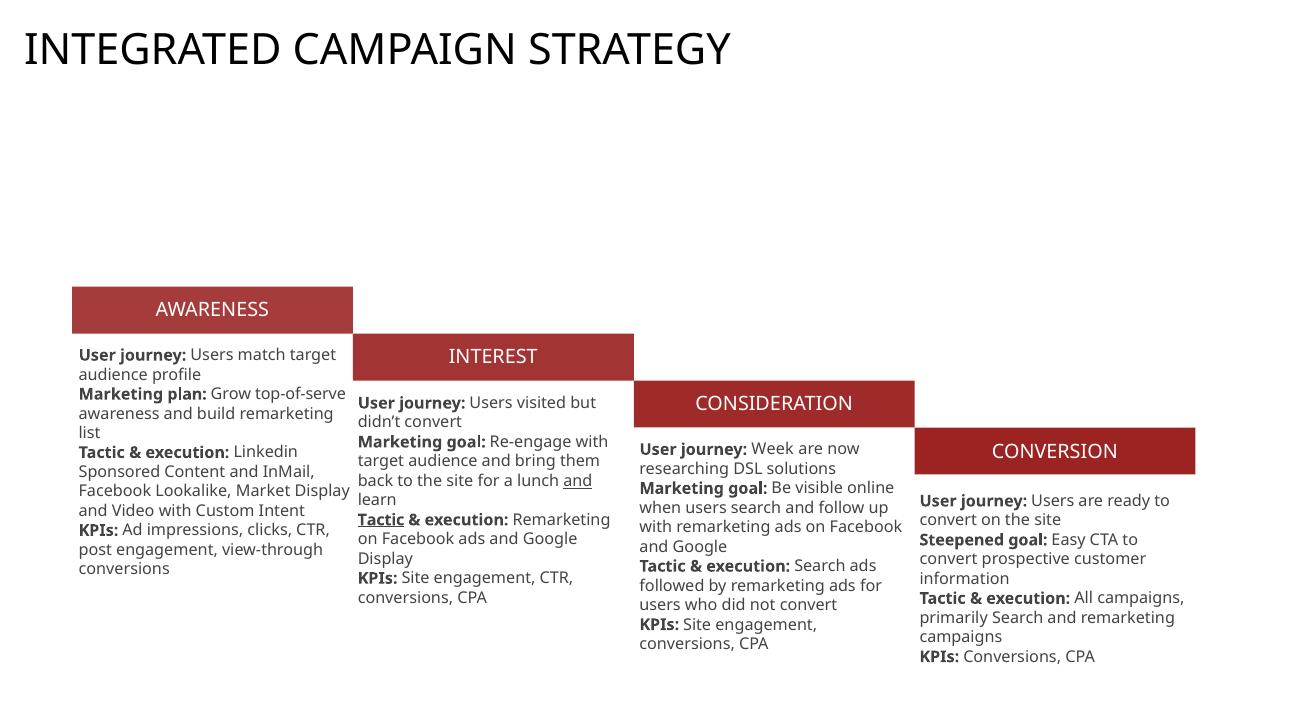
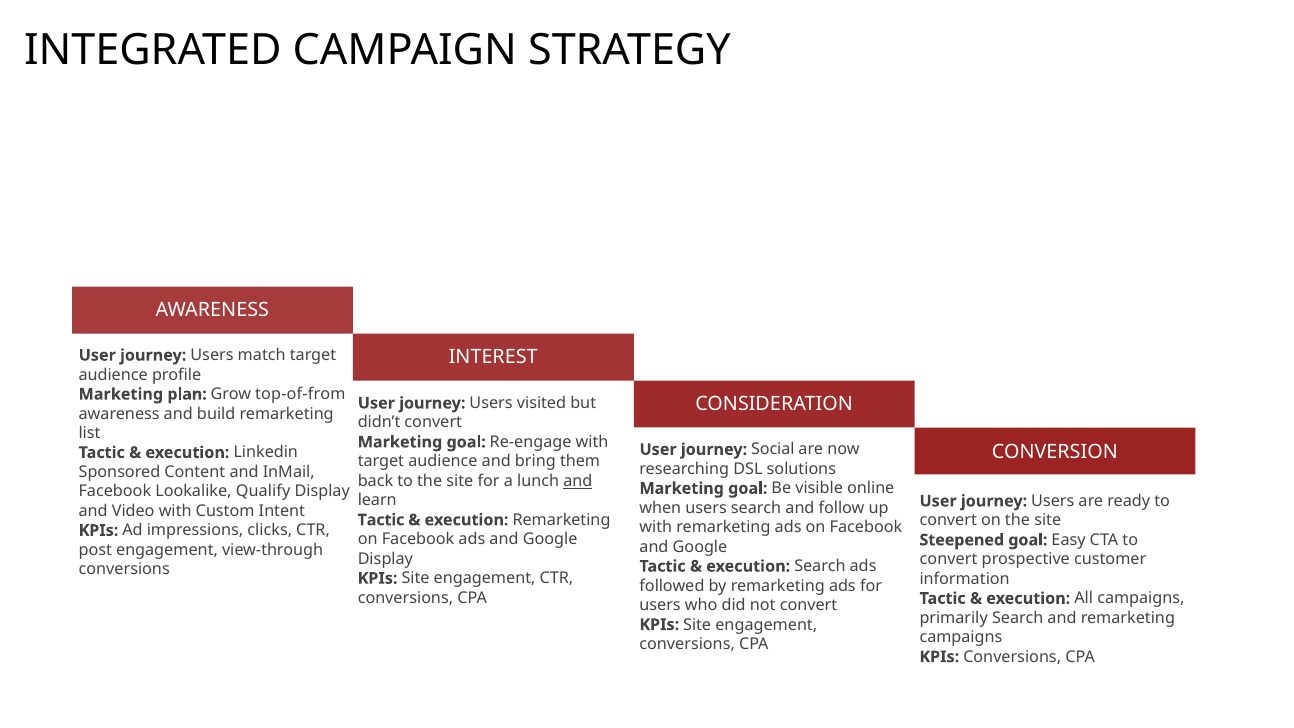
top-of-serve: top-of-serve -> top-of-from (300, 394)
Week: Week -> Social (773, 449)
Market: Market -> Qualify (263, 491)
Tactic underline: present -> none (381, 520)
